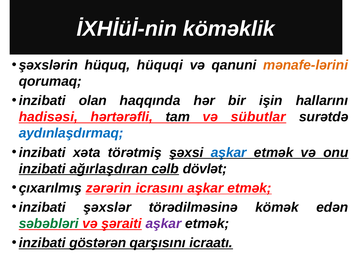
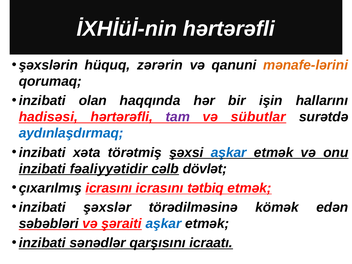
İXHİüİ-nin köməklik: köməklik -> hərtərəfli (229, 29)
hüquqi: hüquqi -> zərərin (160, 65)
tam colour: black -> purple (178, 117)
ağırlaşdıran: ağırlaşdıran -> fəaliyyətidir (109, 169)
çıxarılmış zərərin: zərərin -> icrasını (109, 188)
icrasını aşkar: aşkar -> tətbiq (206, 188)
səbəbləri colour: green -> black (49, 224)
aşkar colour: purple -> blue (164, 224)
göstərən: göstərən -> sənədlər (98, 243)
